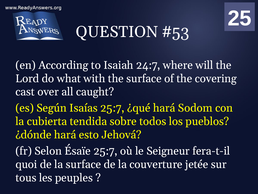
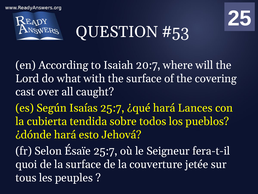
24:7: 24:7 -> 20:7 (148, 65)
Sodom: Sodom -> Lances (195, 108)
